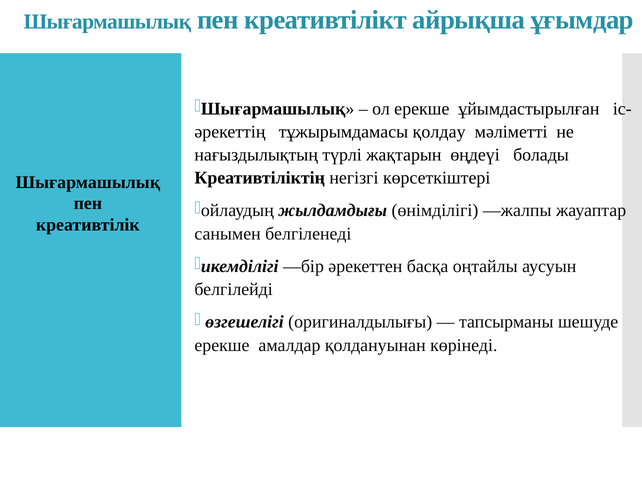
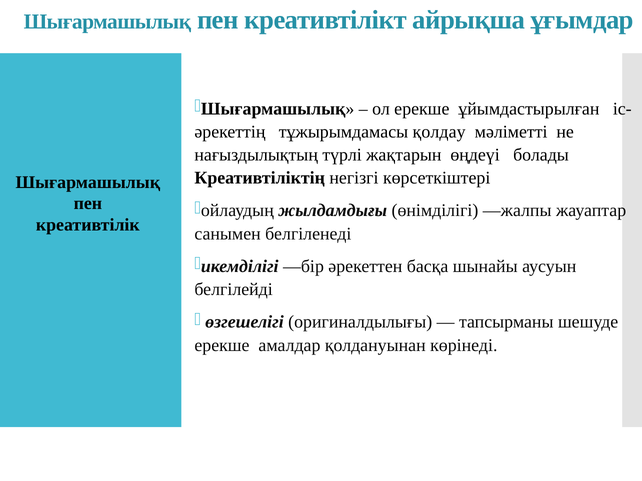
оңтайлы: оңтайлы -> шынайы (485, 267)
